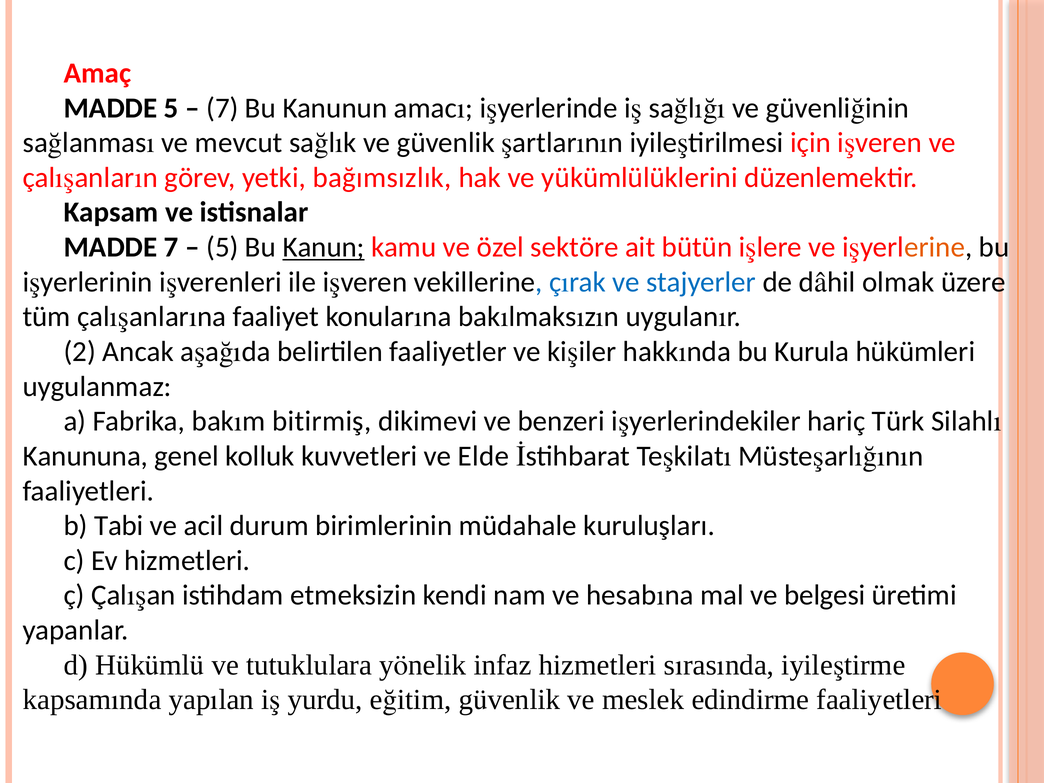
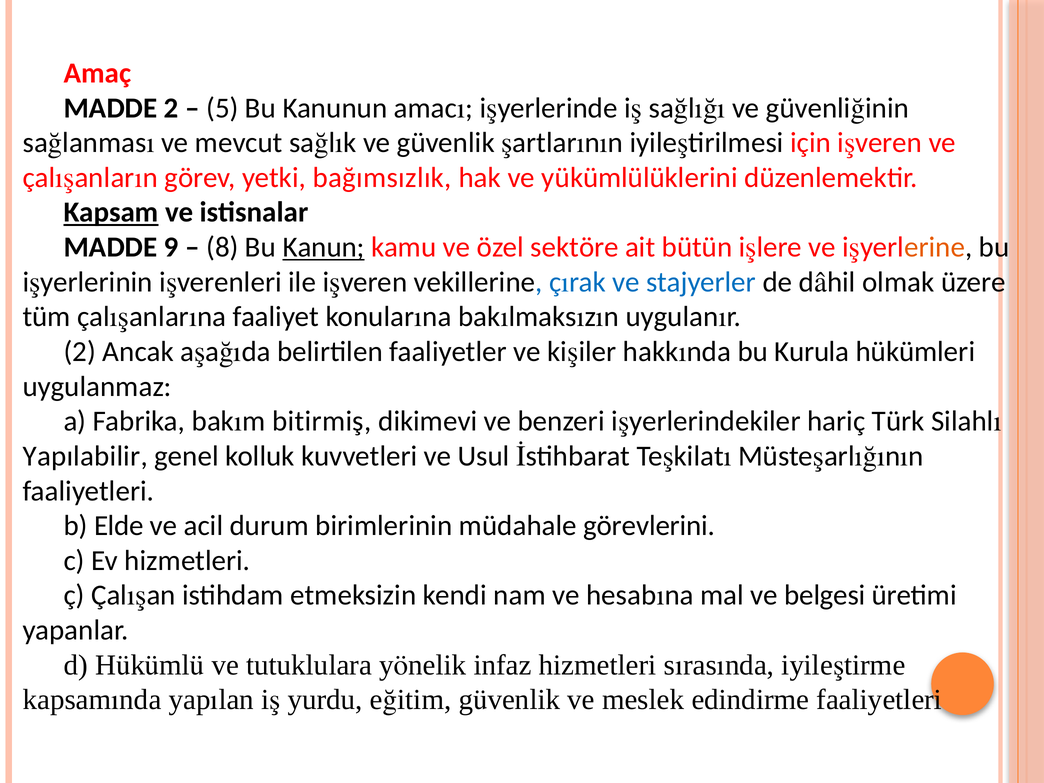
MADDE 5: 5 -> 2 (171, 108)
7: 7 -> 5 (222, 108)
Kapsam underline: none -> present (111, 212)
MADDE 7: 7 -> 9 (171, 247)
5: 5 -> 8 (222, 247)
Kanununa: Kanununa -> Yapılabilir (85, 456)
Elde: Elde -> Usul (484, 456)
Tabi: Tabi -> Elde (119, 526)
kuruluşları: kuruluşları -> görevlerini (649, 526)
